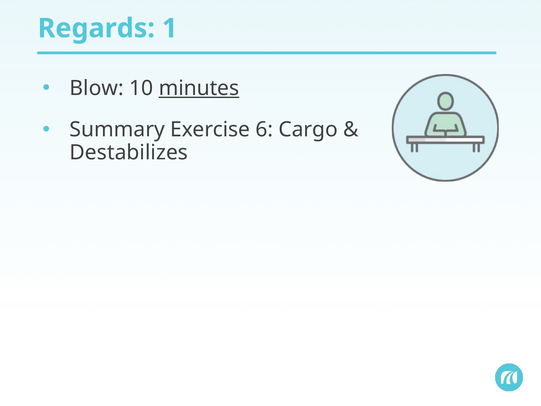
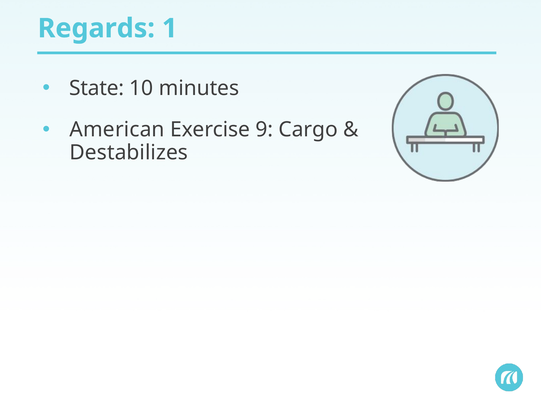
Blow: Blow -> State (97, 88)
minutes underline: present -> none (199, 88)
Summary: Summary -> American (117, 130)
6: 6 -> 9 (264, 130)
